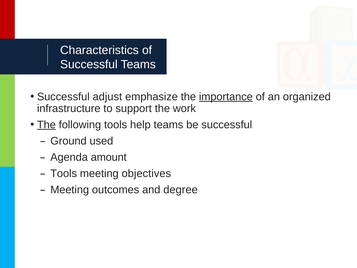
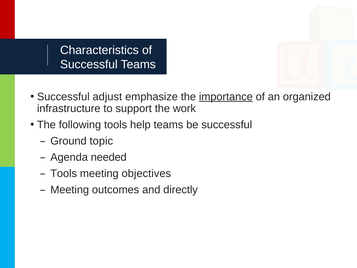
The underline: present -> none (46, 125)
used: used -> topic (101, 141)
amount: amount -> needed (109, 157)
degree: degree -> directly (181, 190)
